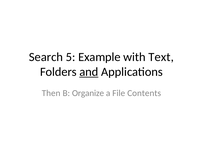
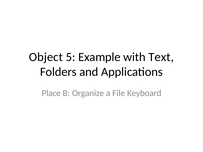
Search: Search -> Object (46, 57)
and underline: present -> none (89, 72)
Then: Then -> Place (51, 93)
Contents: Contents -> Keyboard (144, 93)
